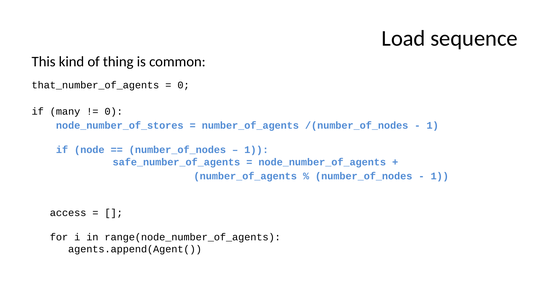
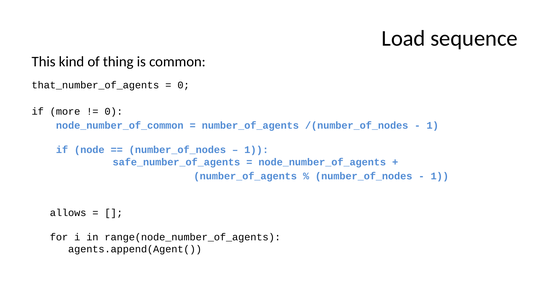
many: many -> more (65, 111)
node_number_of_stores: node_number_of_stores -> node_number_of_common (120, 125)
access: access -> allows (68, 213)
